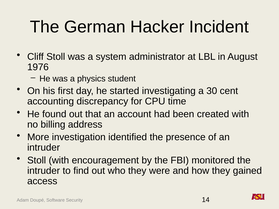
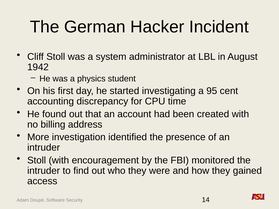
1976: 1976 -> 1942 (38, 67)
30: 30 -> 95 (212, 91)
